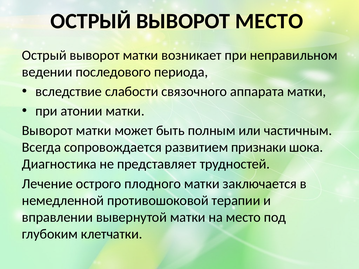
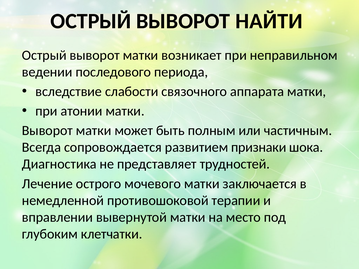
ВЫВОРОТ МЕСТО: МЕСТО -> НАЙТИ (269, 21)
плодного: плодного -> мочевого (153, 184)
